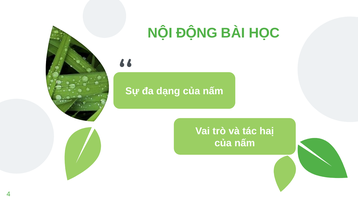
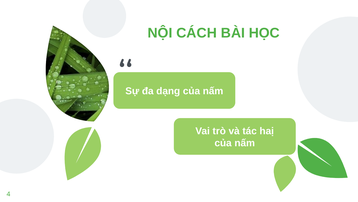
ĐỘNG: ĐỘNG -> CÁCH (197, 33)
